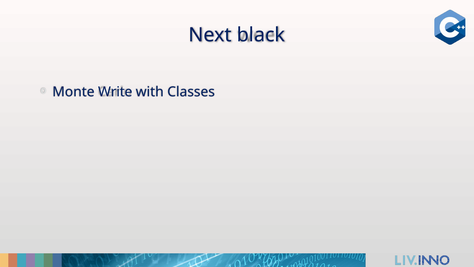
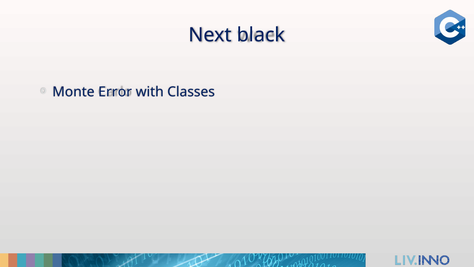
Write: Write -> Error (115, 92)
